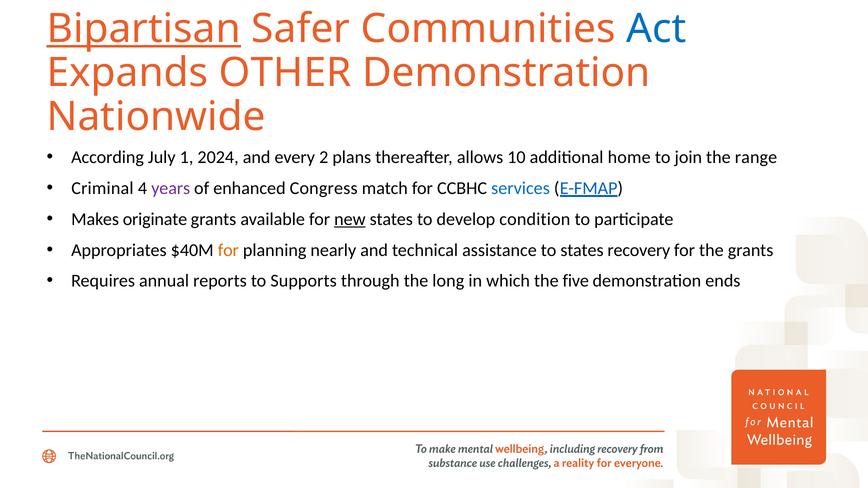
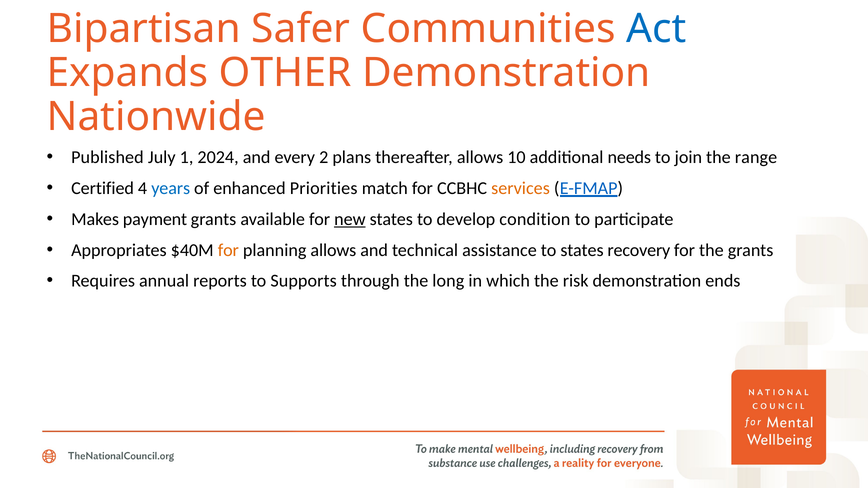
Bipartisan underline: present -> none (144, 29)
According: According -> Published (107, 158)
home: home -> needs (629, 158)
Criminal: Criminal -> Certified (103, 188)
years colour: purple -> blue (171, 188)
Congress: Congress -> Priorities (324, 188)
services colour: blue -> orange (521, 188)
originate: originate -> payment (155, 219)
planning nearly: nearly -> allows (333, 250)
five: five -> risk (576, 281)
